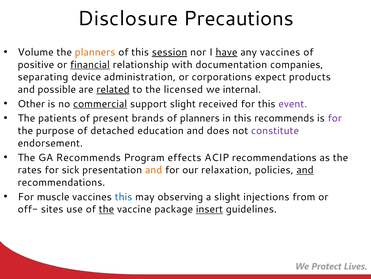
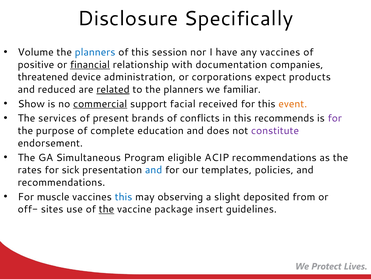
Precautions: Precautions -> Specifically (239, 18)
planners colour: orange -> blue (95, 52)
session underline: present -> none (170, 52)
have underline: present -> none (226, 52)
separating: separating -> threatened (43, 77)
possible: possible -> reduced (57, 89)
to the licensed: licensed -> planners (183, 89)
internal: internal -> familiar (242, 89)
Other: Other -> Show (31, 104)
support slight: slight -> facial (183, 104)
event colour: purple -> orange (293, 104)
patients: patients -> services (57, 118)
of planners: planners -> conflicts (200, 118)
detached: detached -> complete (112, 130)
GA Recommends: Recommends -> Simultaneous (88, 157)
effects: effects -> eligible (185, 157)
and colour: orange -> blue (154, 170)
relaxation: relaxation -> templates (226, 170)
and underline: present -> none (305, 170)
injections: injections -> deposited (266, 196)
insert underline: present -> none (209, 209)
